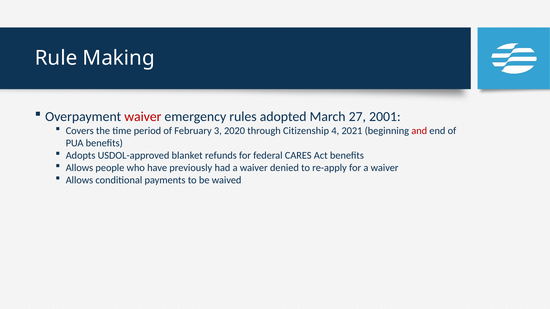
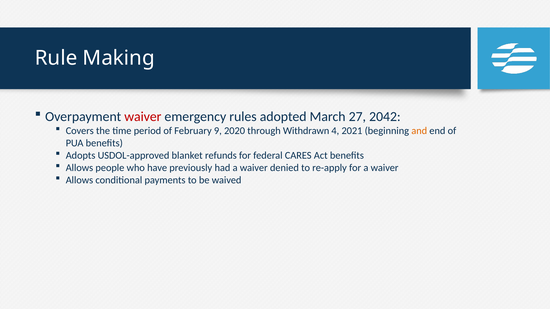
2001: 2001 -> 2042 (385, 117)
3: 3 -> 9 (218, 131)
Citizenship: Citizenship -> Withdrawn (306, 131)
and colour: red -> orange (419, 131)
